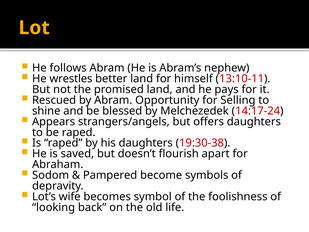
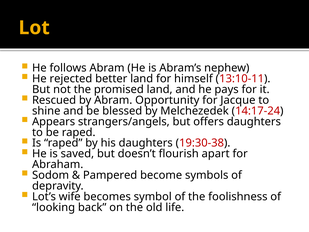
wrestles: wrestles -> rejected (71, 79)
Selling: Selling -> Jacque (238, 100)
